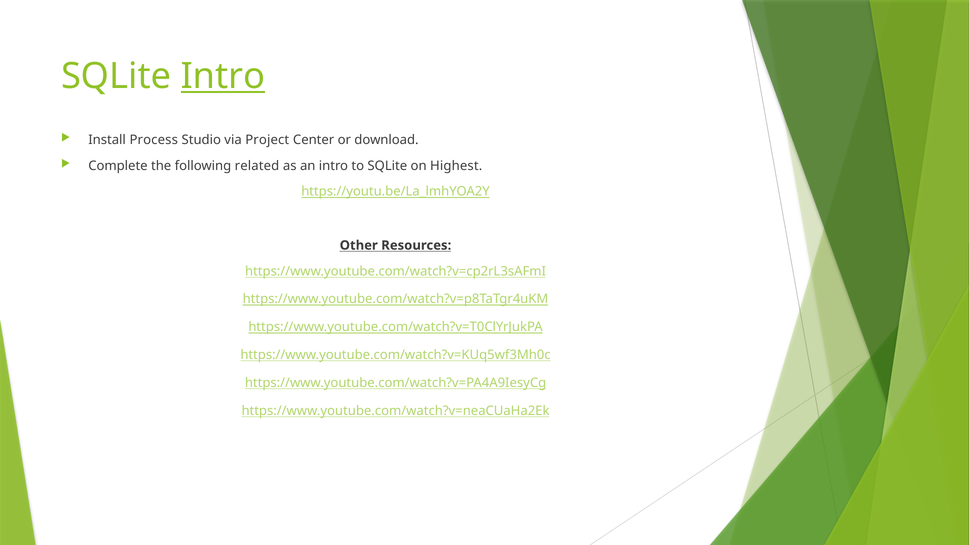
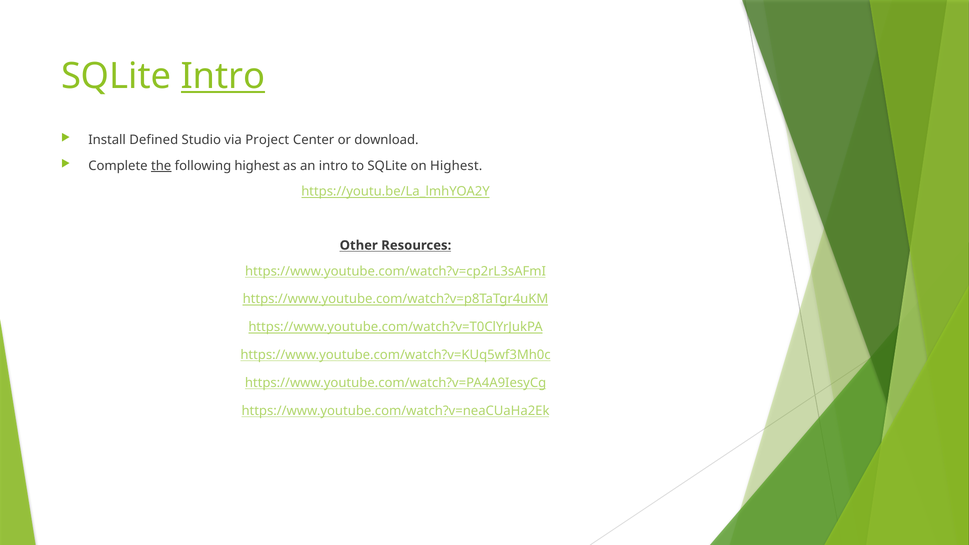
Process: Process -> Defined (154, 140)
the underline: none -> present (161, 166)
following related: related -> highest (257, 166)
